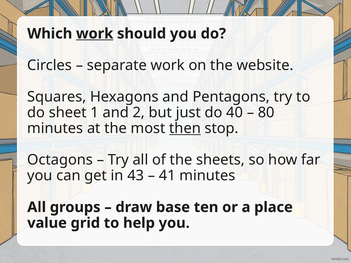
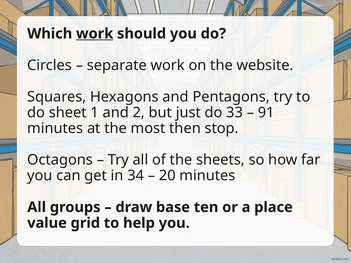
40: 40 -> 33 (235, 113)
80: 80 -> 91 (266, 113)
then underline: present -> none (185, 128)
43: 43 -> 34 (136, 176)
41: 41 -> 20 (167, 176)
